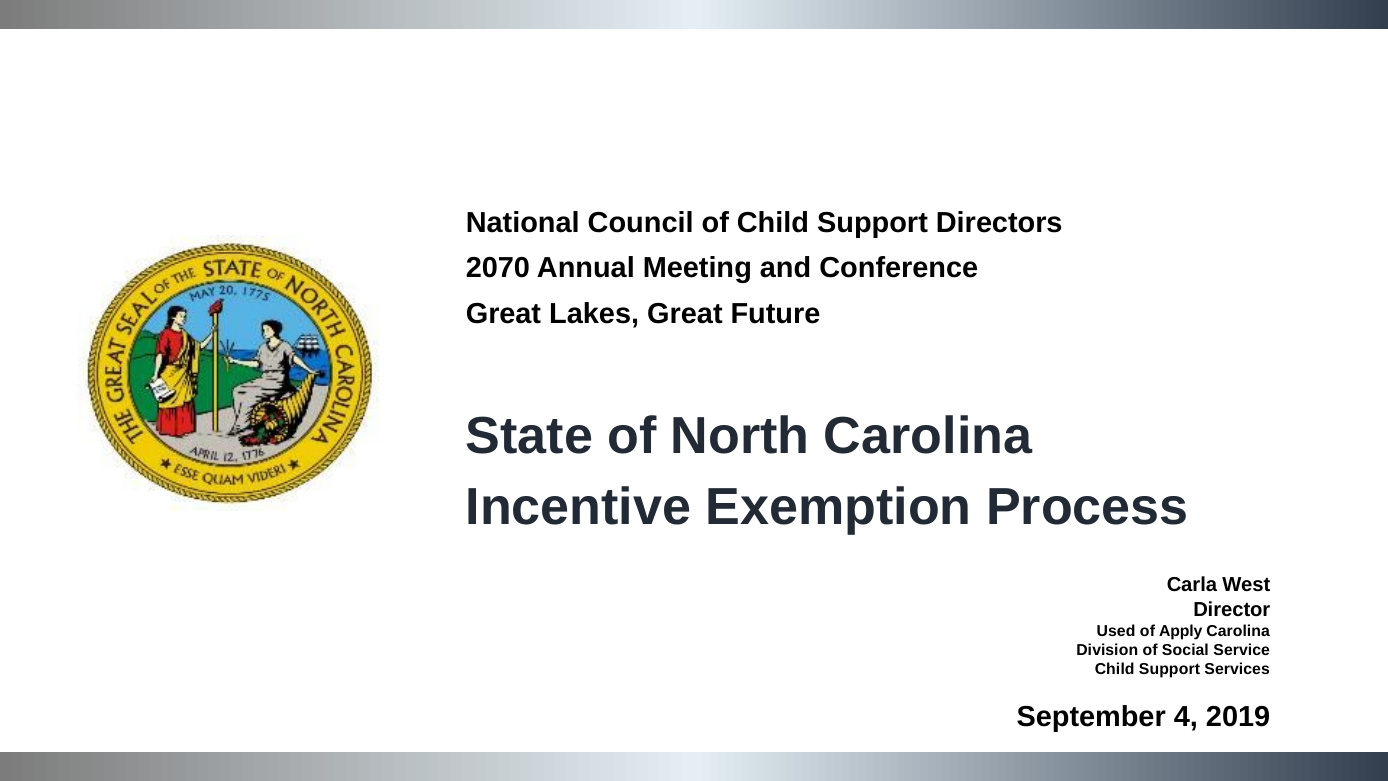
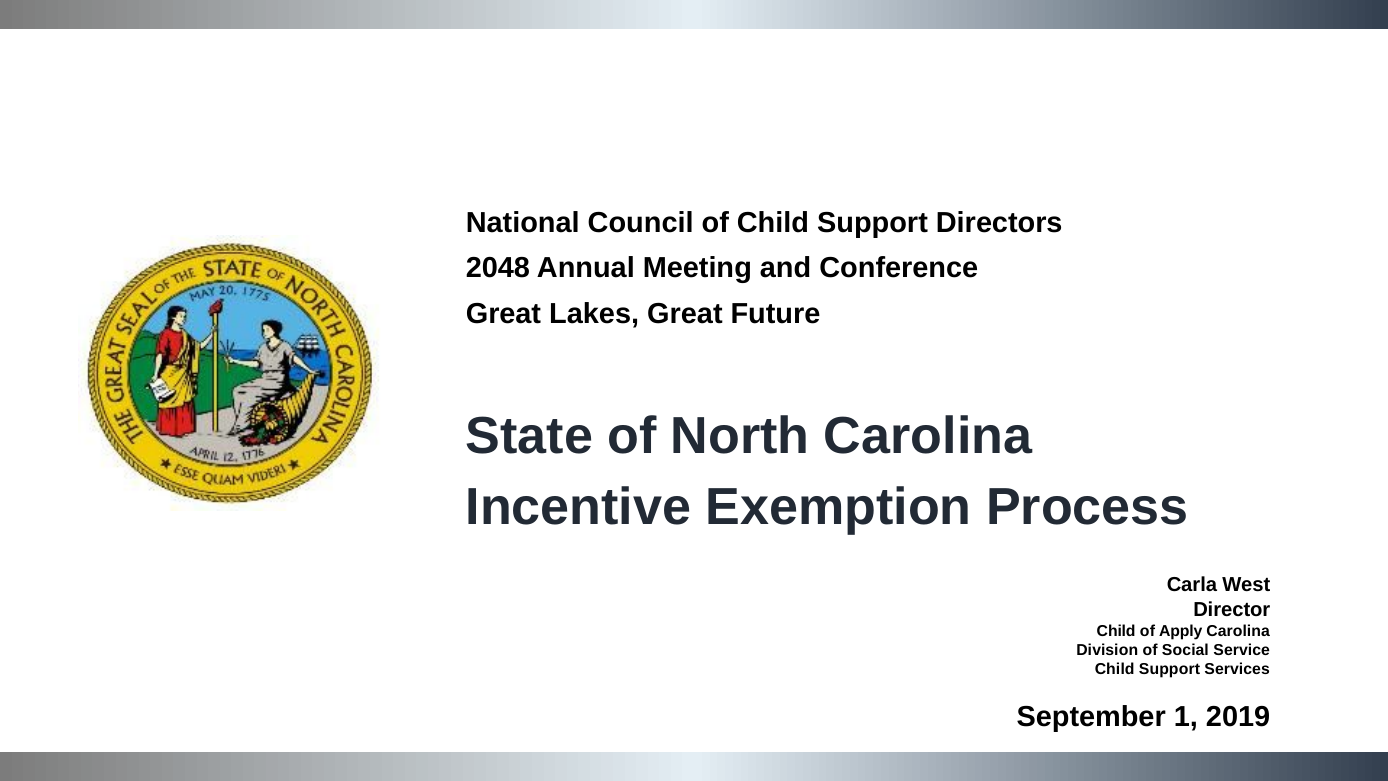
2070: 2070 -> 2048 (498, 268)
Used: Used -> Child (1116, 631)
4: 4 -> 1 (1186, 717)
